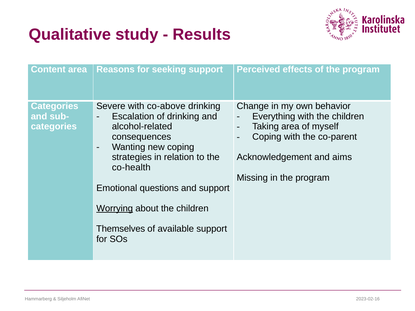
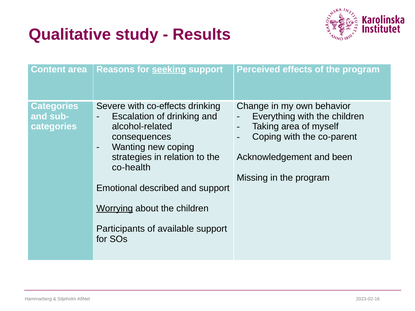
seeking underline: none -> present (169, 69)
co-above: co-above -> co-effects (166, 106)
aims: aims -> been (342, 157)
questions: questions -> described (159, 188)
Themselves: Themselves -> Participants (121, 229)
